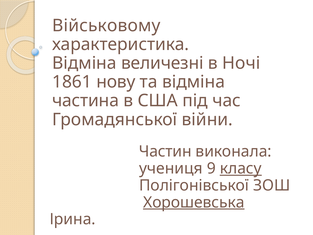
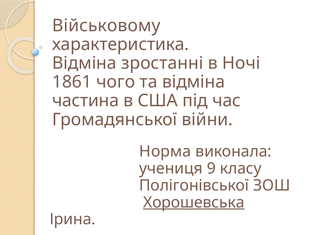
величезні: величезні -> зростанні (162, 63)
нову: нову -> чого (116, 82)
Частин: Частин -> Норма (165, 151)
класу underline: present -> none (241, 168)
